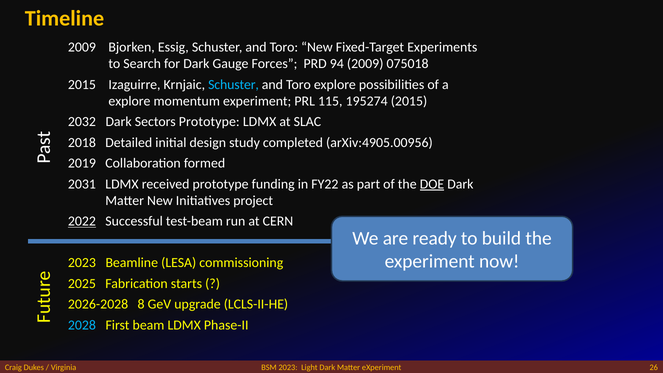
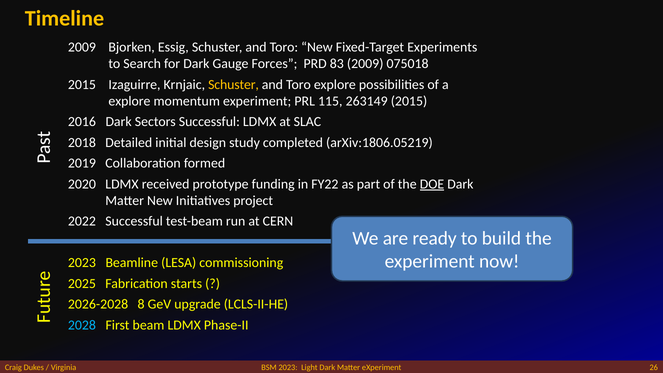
94: 94 -> 83 (337, 64)
Schuster colour: light blue -> yellow (234, 84)
195274: 195274 -> 263149 (367, 101)
2032: 2032 -> 2016 (82, 122)
Sectors Prototype: Prototype -> Successful (209, 122)
arXiv:4905.00956: arXiv:4905.00956 -> arXiv:1806.05219 (379, 142)
2031: 2031 -> 2020 (82, 184)
2022 underline: present -> none (82, 221)
